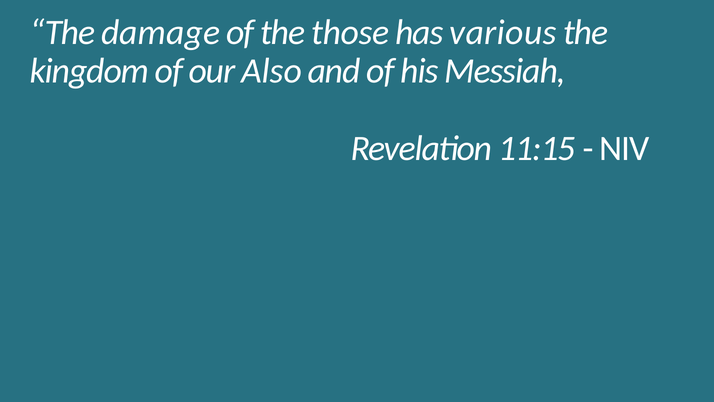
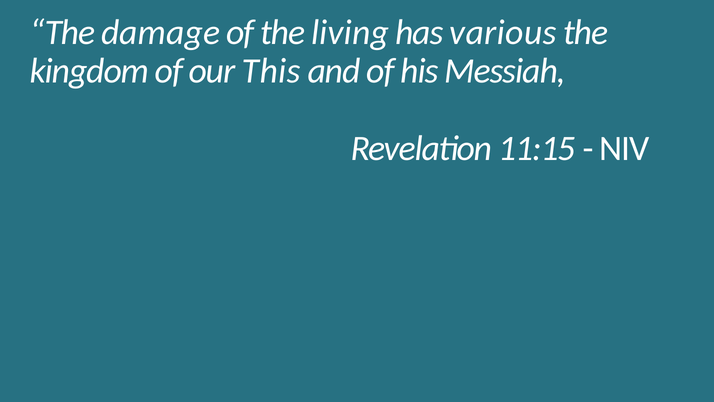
those: those -> living (350, 33)
Also: Also -> This (271, 71)
